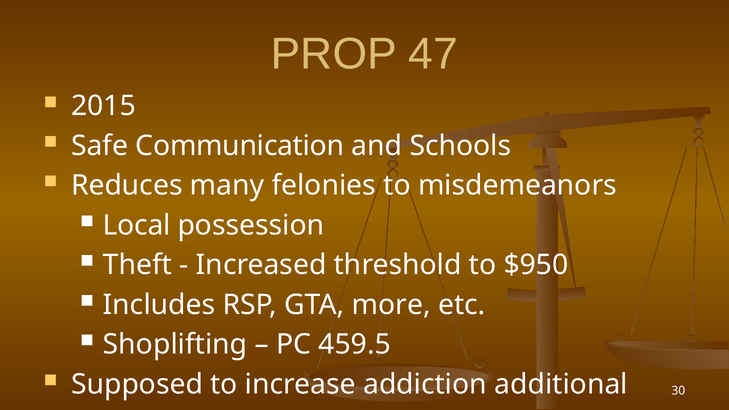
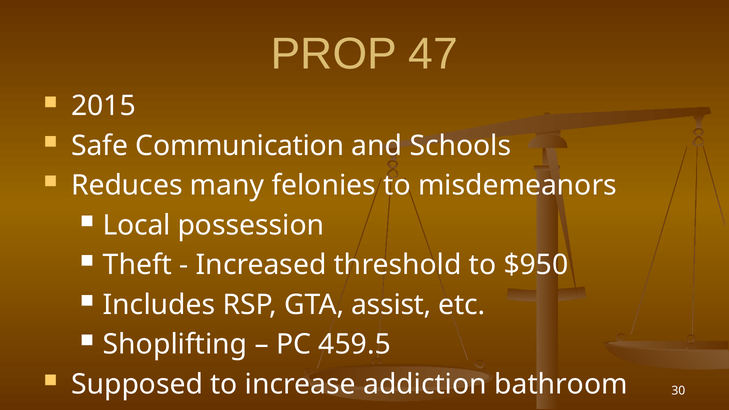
more: more -> assist (391, 305)
additional: additional -> bathroom (561, 384)
